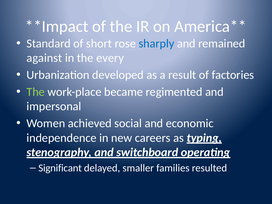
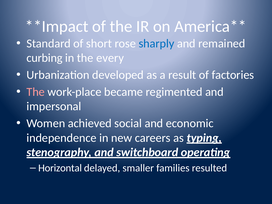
against: against -> curbing (44, 58)
The colour: light green -> pink (36, 92)
Significant: Significant -> Horizontal (60, 168)
